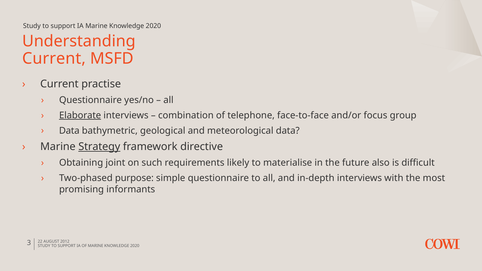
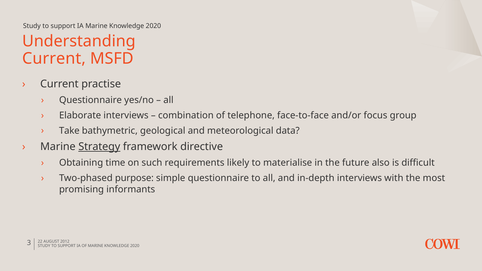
Elaborate underline: present -> none (80, 115)
Data: Data -> Take (69, 131)
joint: joint -> time (115, 163)
